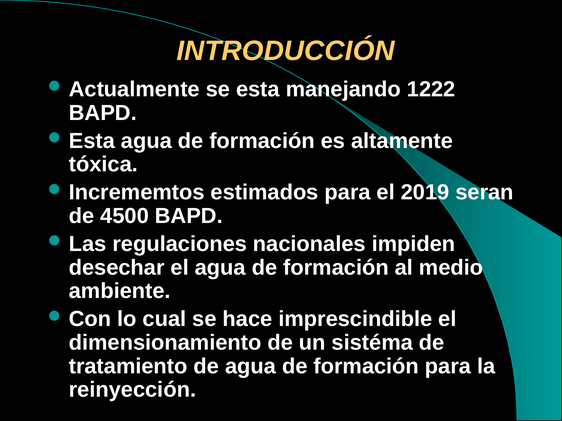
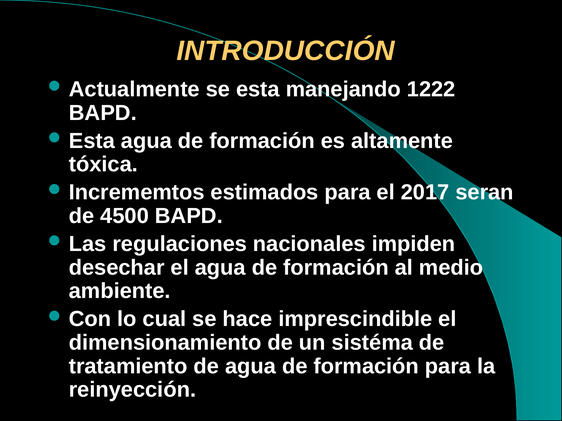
2019: 2019 -> 2017 (425, 193)
